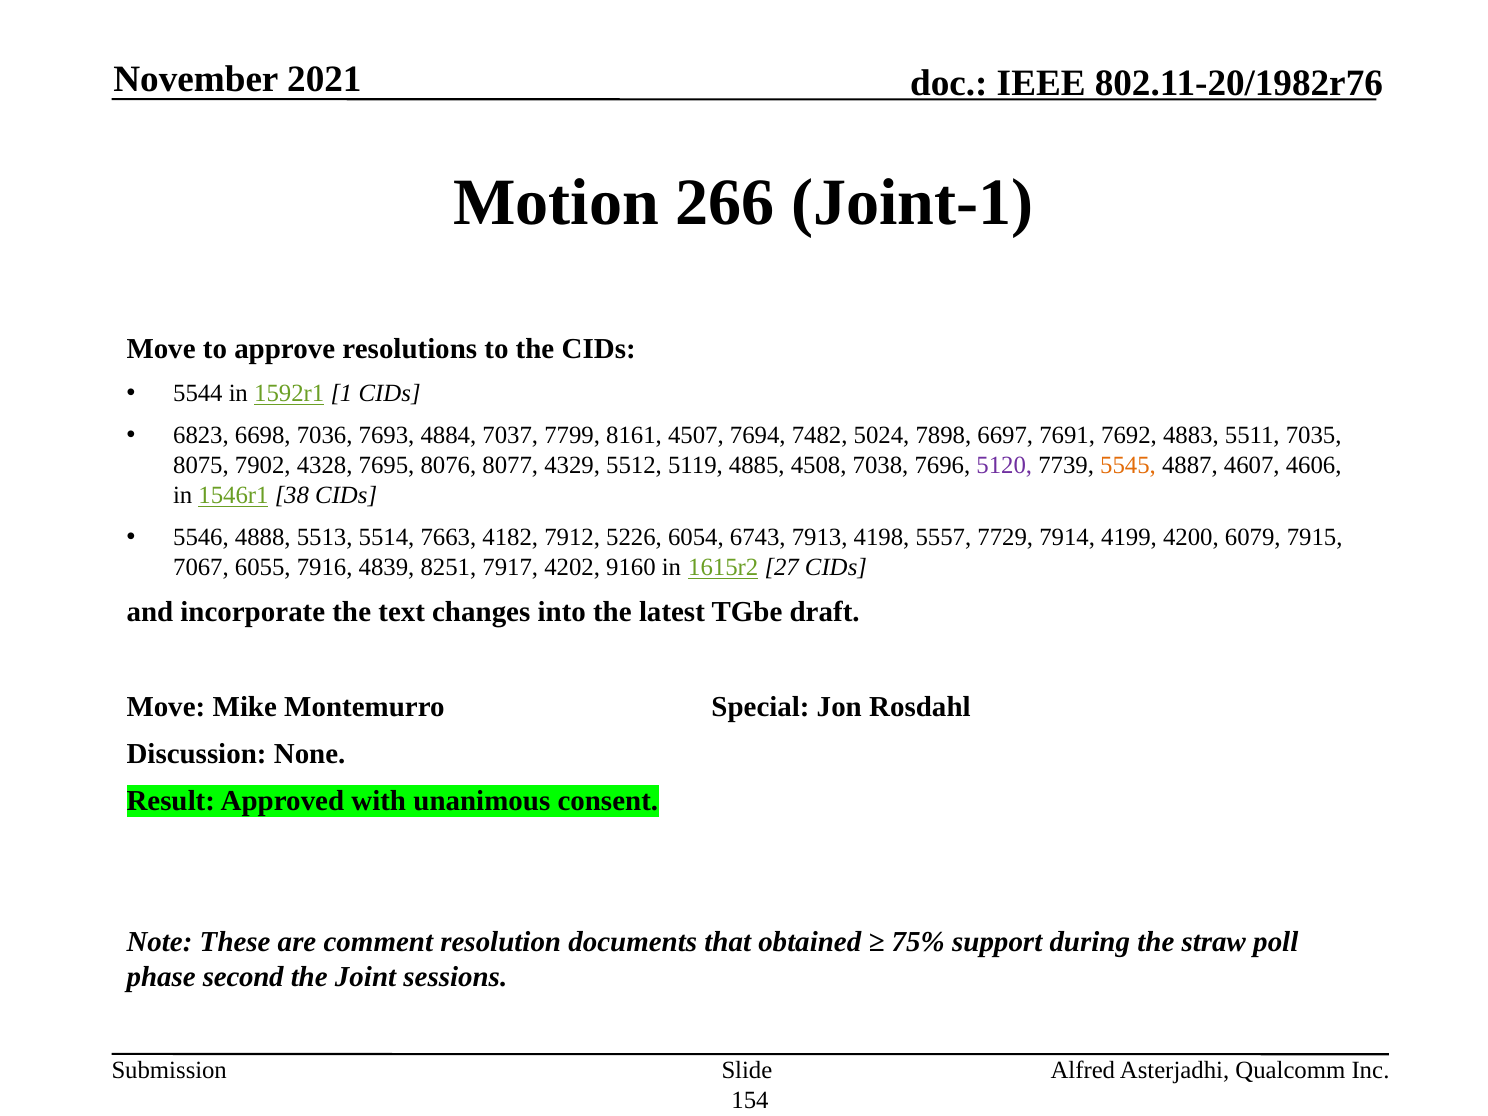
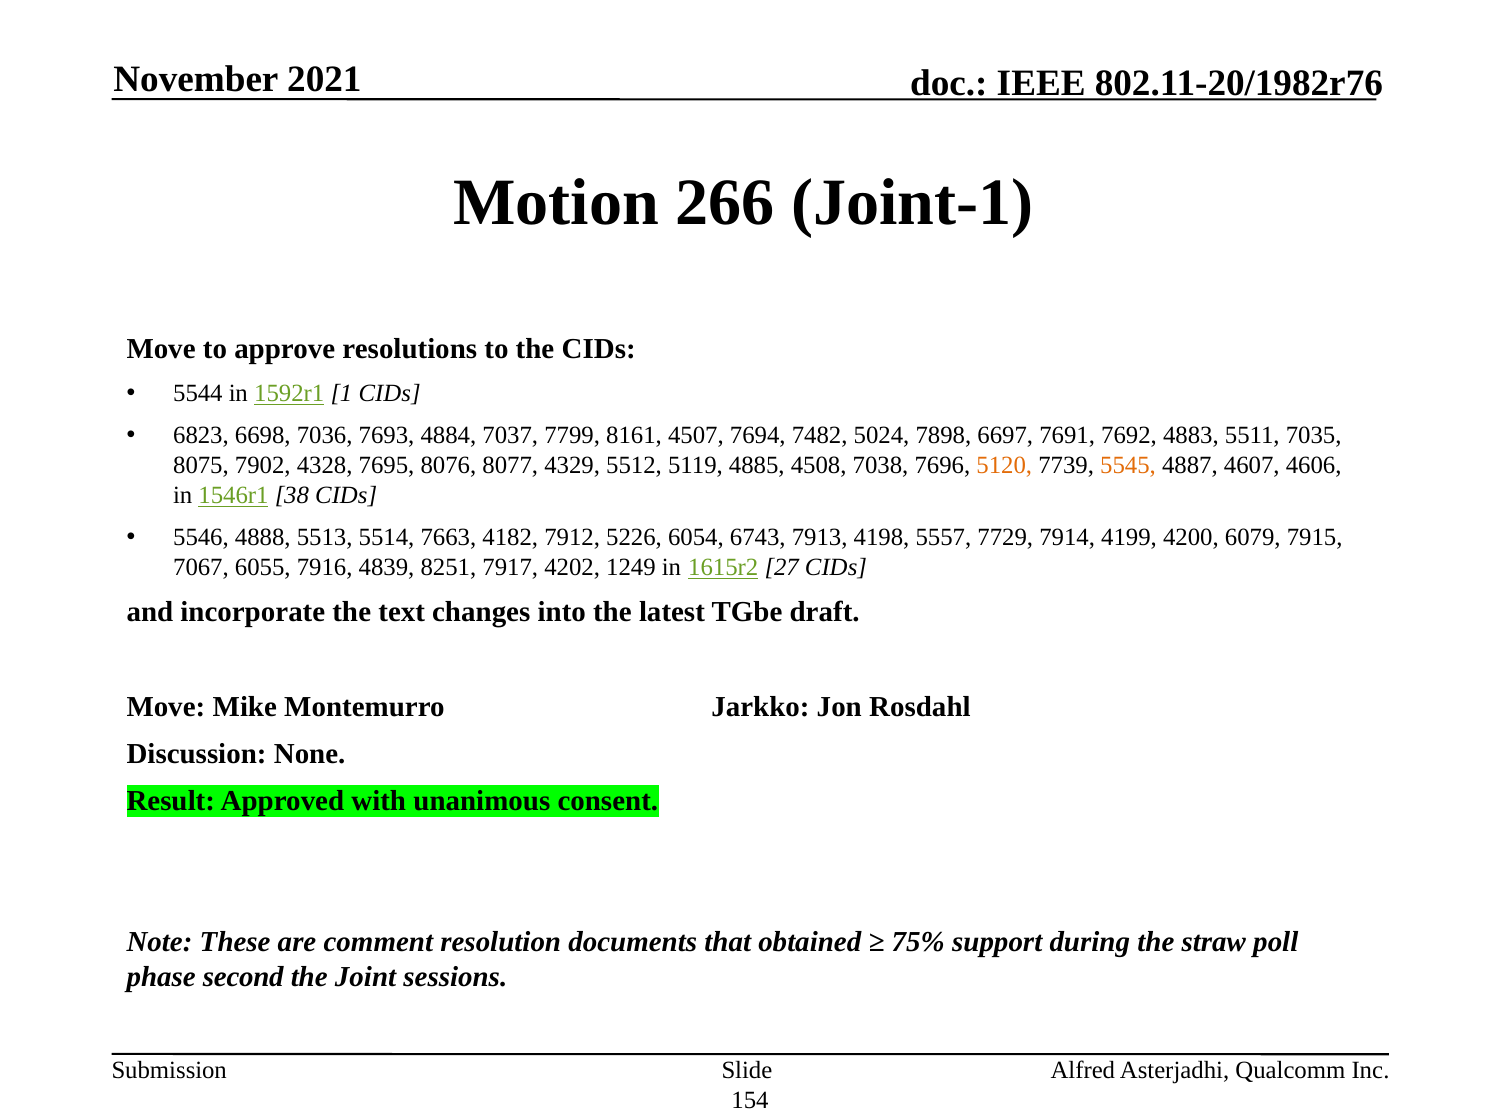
5120 colour: purple -> orange (1004, 466)
9160: 9160 -> 1249 (631, 567)
Special: Special -> Jarkko (760, 707)
